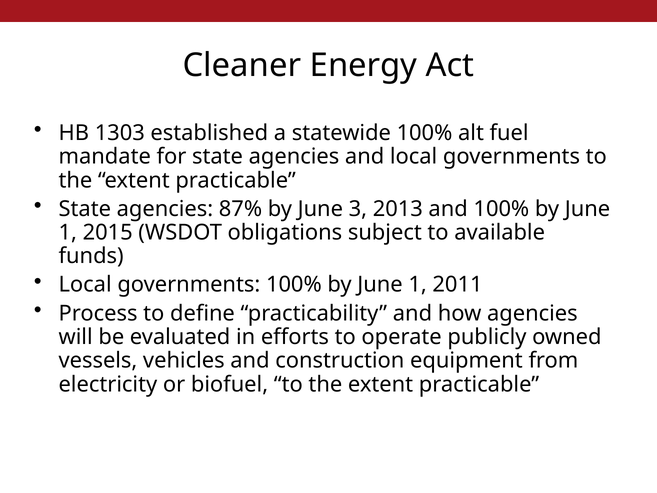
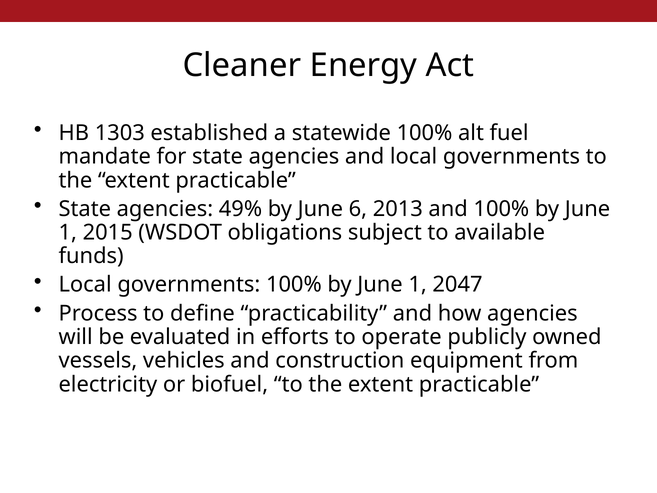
87%: 87% -> 49% (240, 209)
3: 3 -> 6 (358, 209)
2011: 2011 -> 2047 (458, 285)
